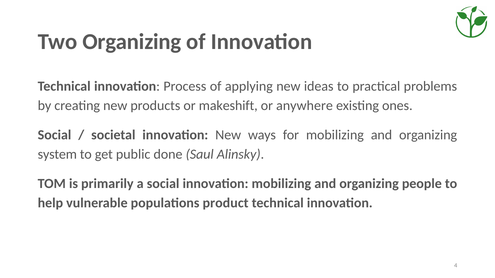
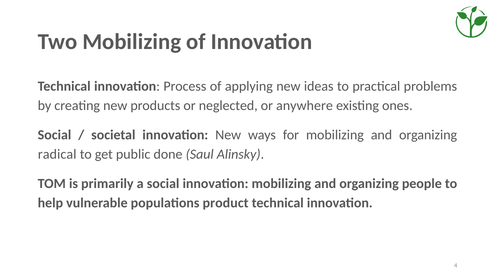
Two Organizing: Organizing -> Mobilizing (132, 42)
makeshift: makeshift -> neglected (228, 106)
system: system -> radical (57, 154)
